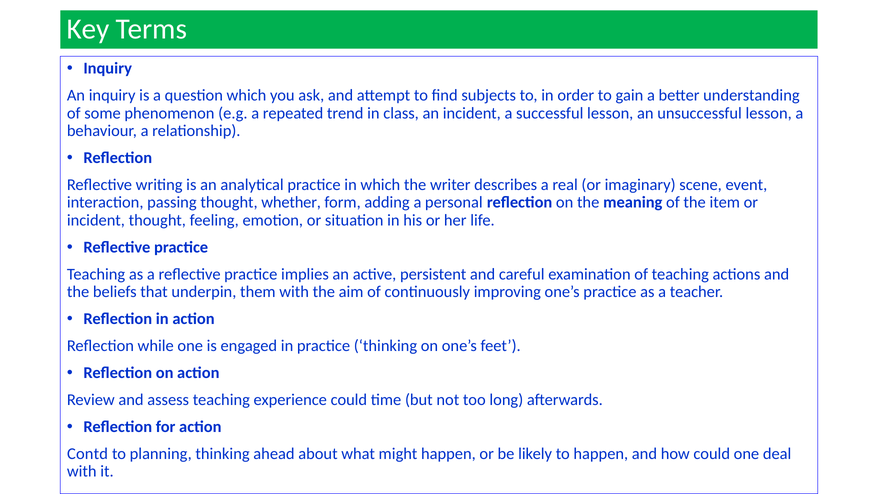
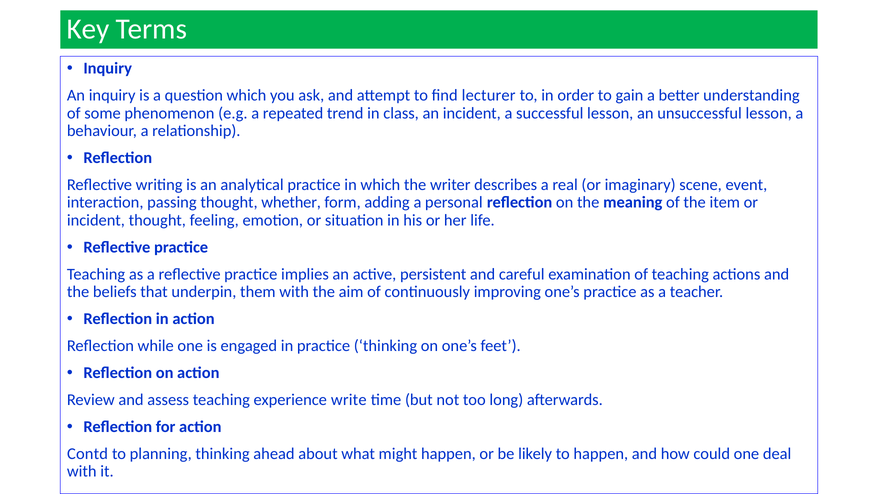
subjects: subjects -> lecturer (489, 95)
experience could: could -> write (349, 400)
